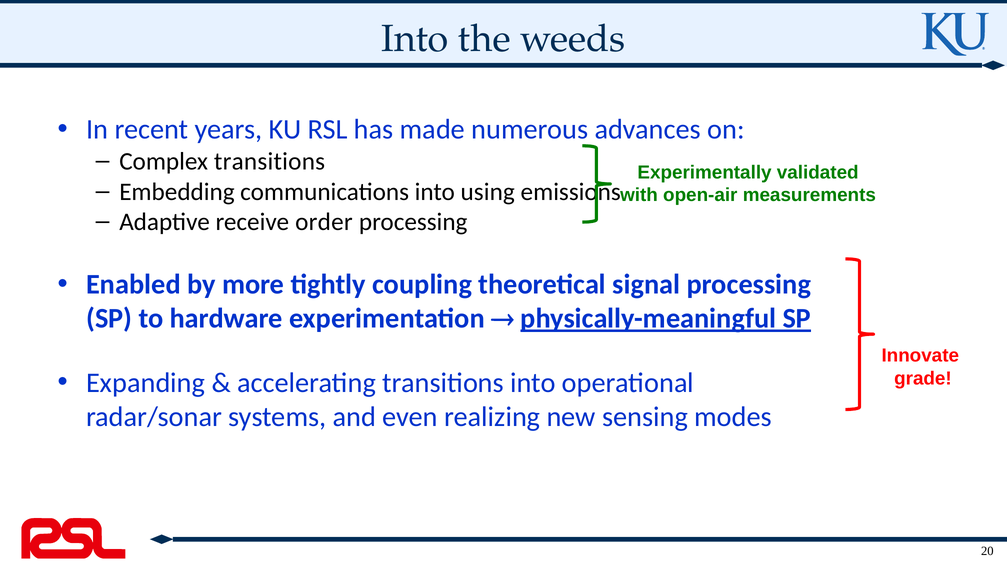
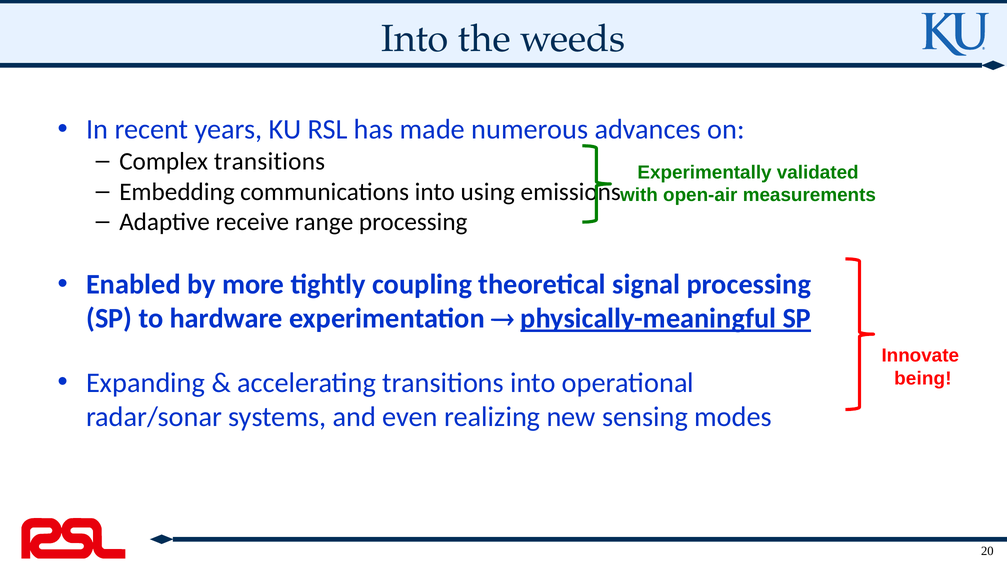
order: order -> range (324, 222)
grade: grade -> being (923, 378)
